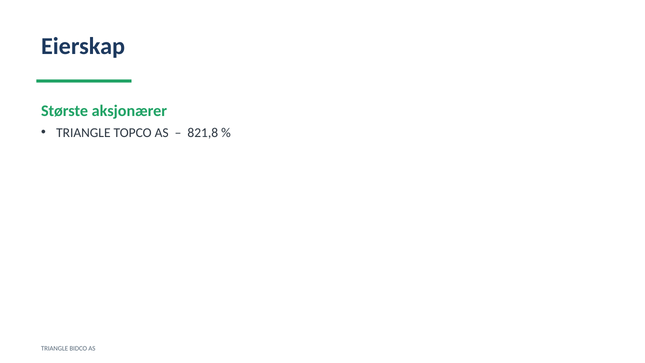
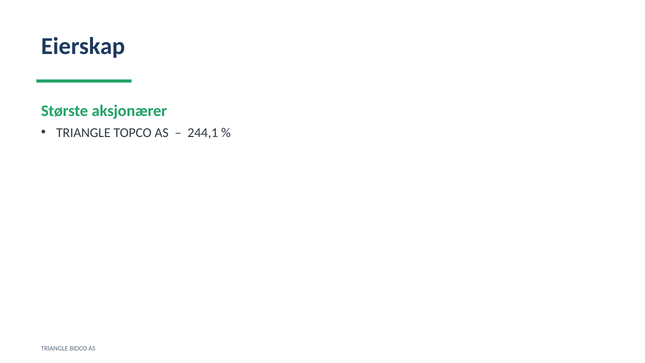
821,8: 821,8 -> 244,1 (203, 133)
